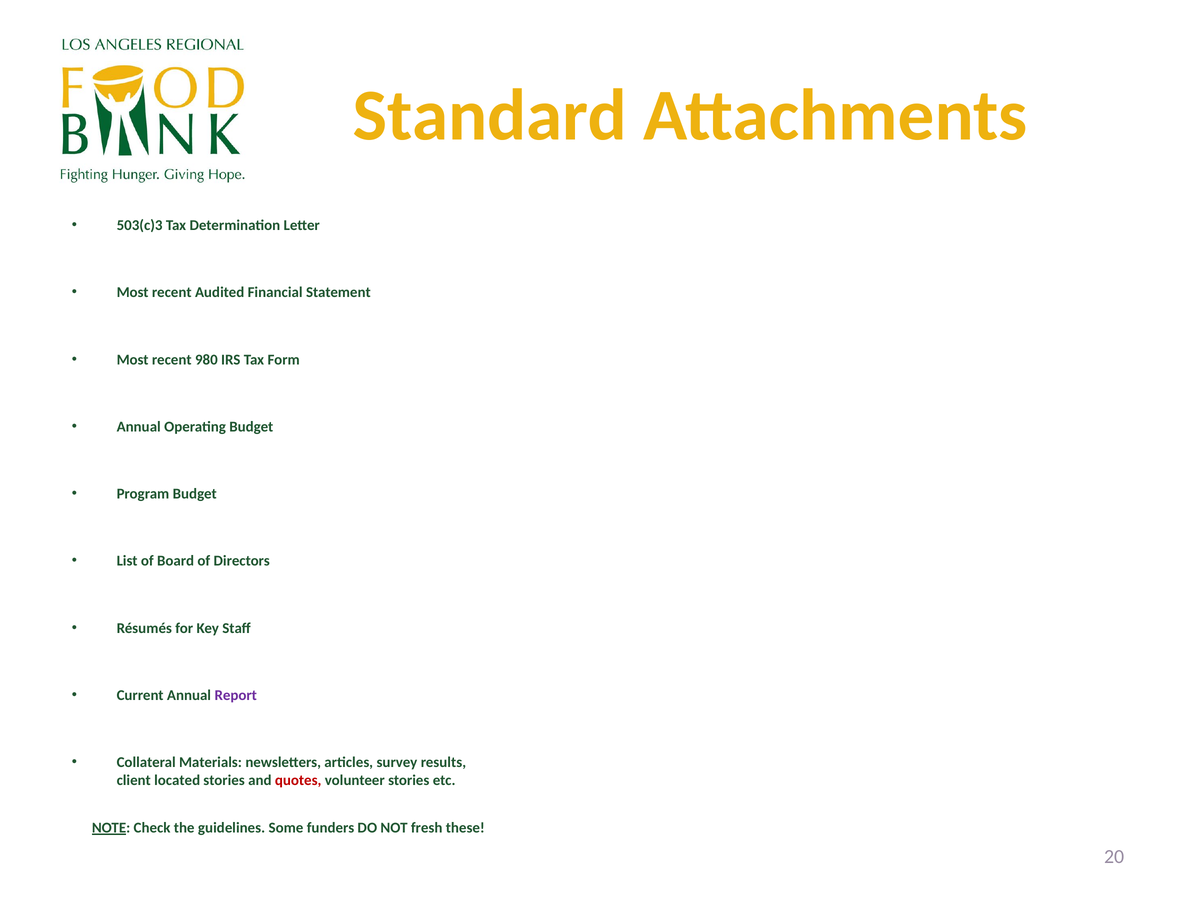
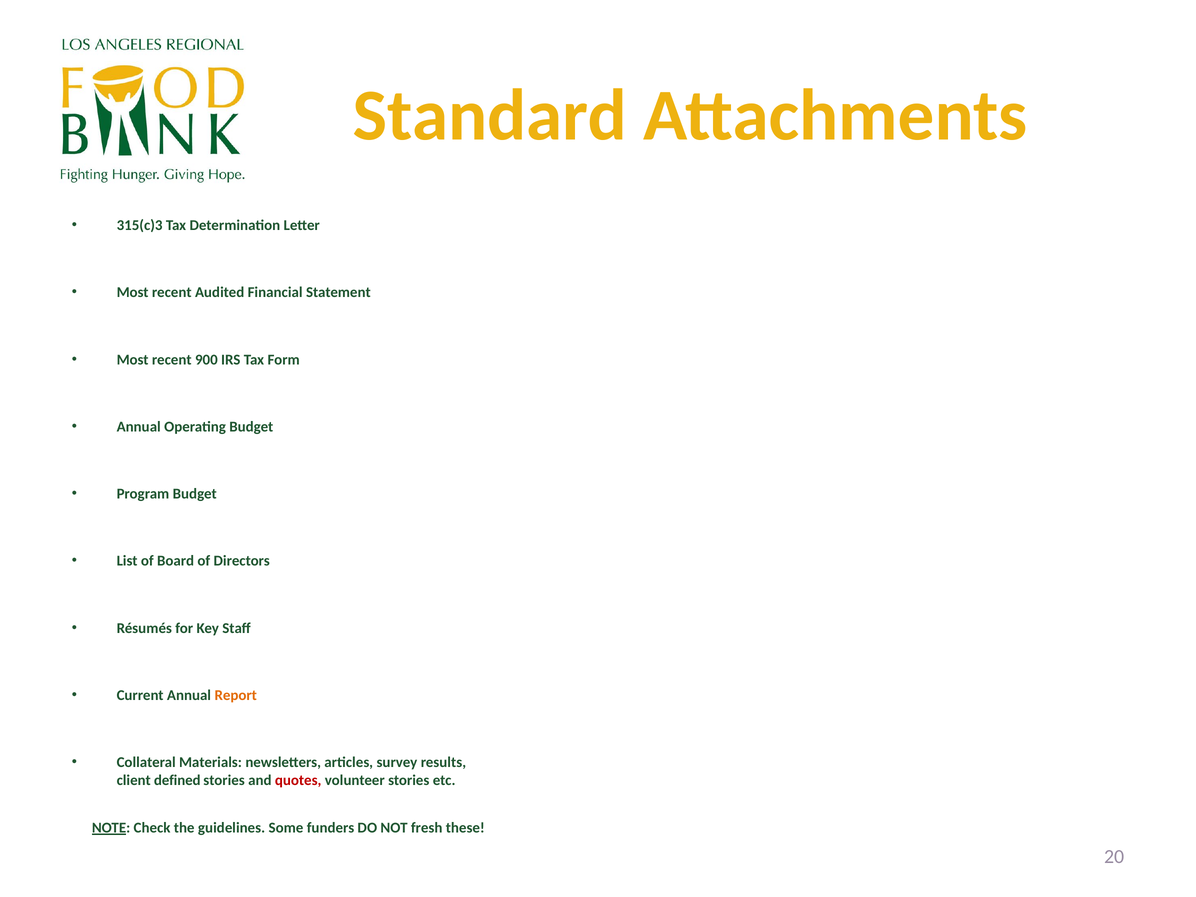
503(c)3: 503(c)3 -> 315(c)3 (140, 225)
980: 980 -> 900 (206, 360)
Report colour: purple -> orange (236, 695)
located: located -> defined (177, 780)
